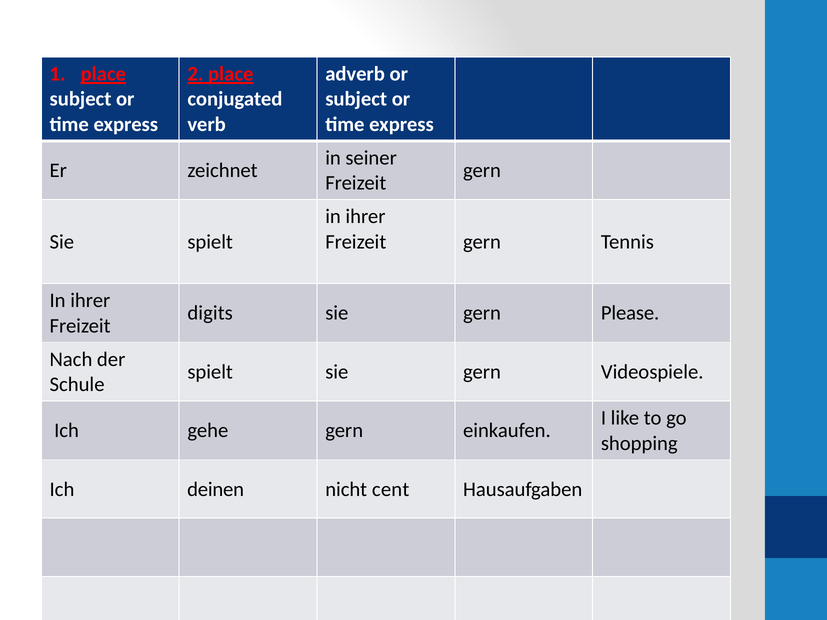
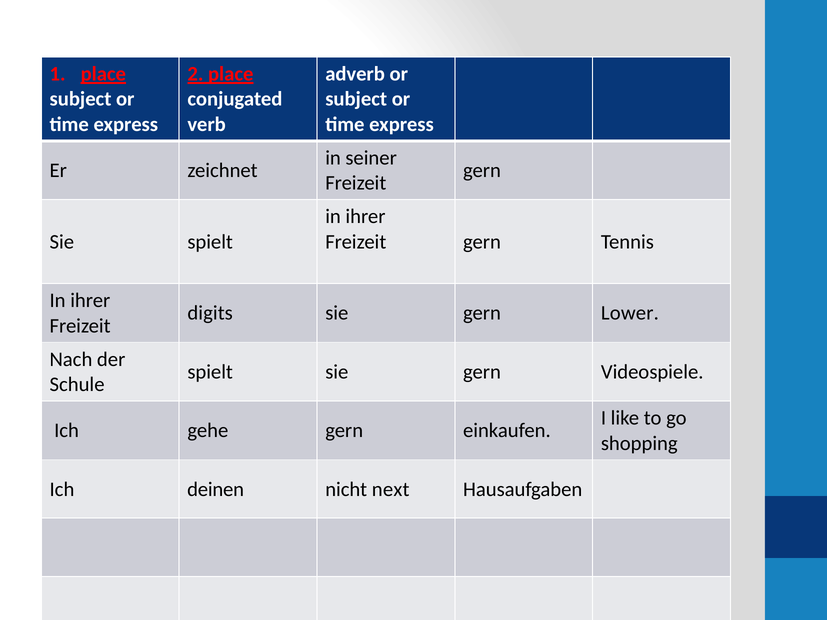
Please: Please -> Lower (630, 313)
cent: cent -> next (391, 489)
